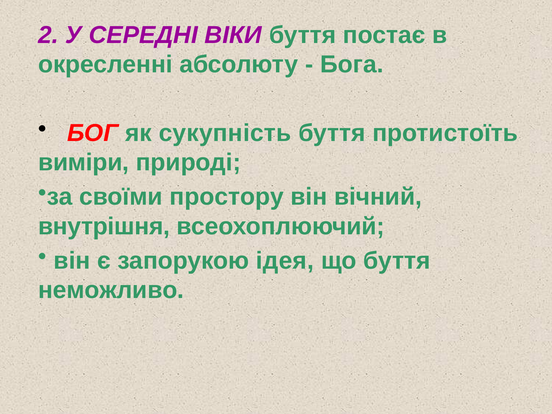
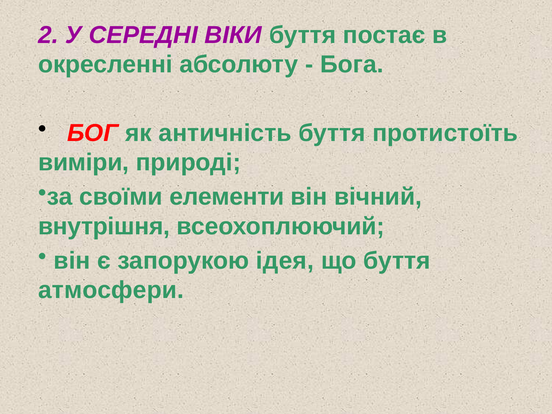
сукупність: сукупність -> античність (225, 133)
простору: простору -> елементи (227, 197)
неможливо: неможливо -> атмосфери (111, 290)
